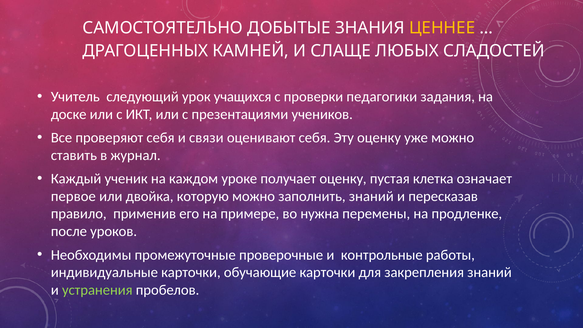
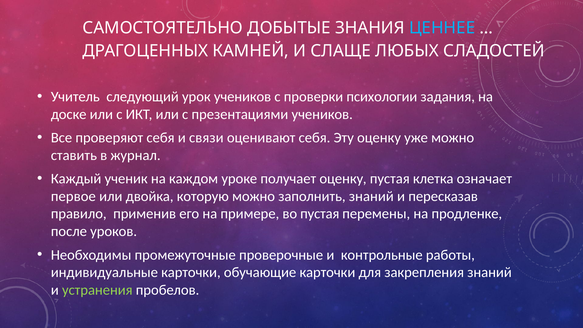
ЦЕННЕЕ colour: yellow -> light blue (442, 28)
урок учащихся: учащихся -> учеников (243, 97)
педагогики: педагогики -> психологии (382, 97)
во нужна: нужна -> пустая (320, 214)
